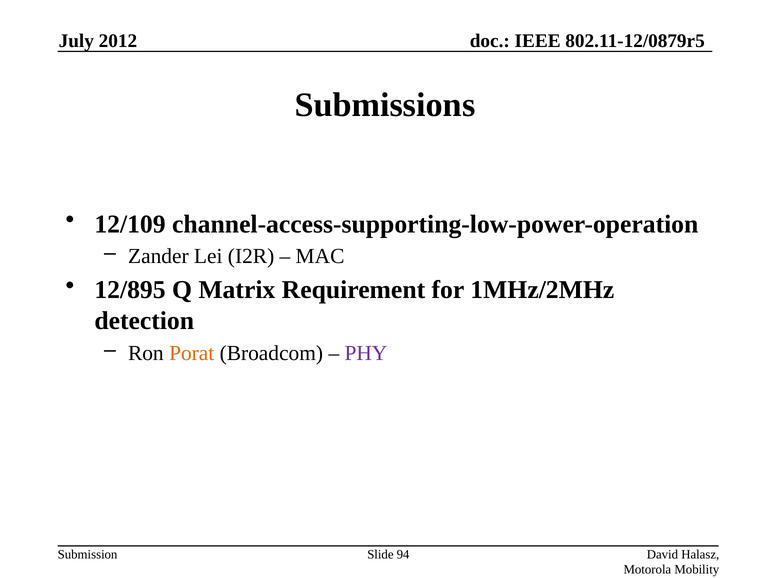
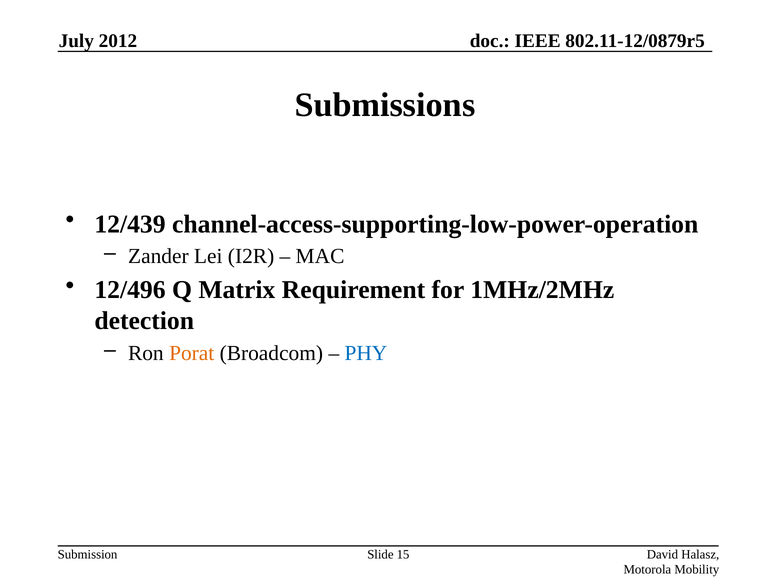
12/109: 12/109 -> 12/439 (130, 224)
12/895: 12/895 -> 12/496 (130, 290)
PHY colour: purple -> blue (366, 353)
94: 94 -> 15 (403, 554)
